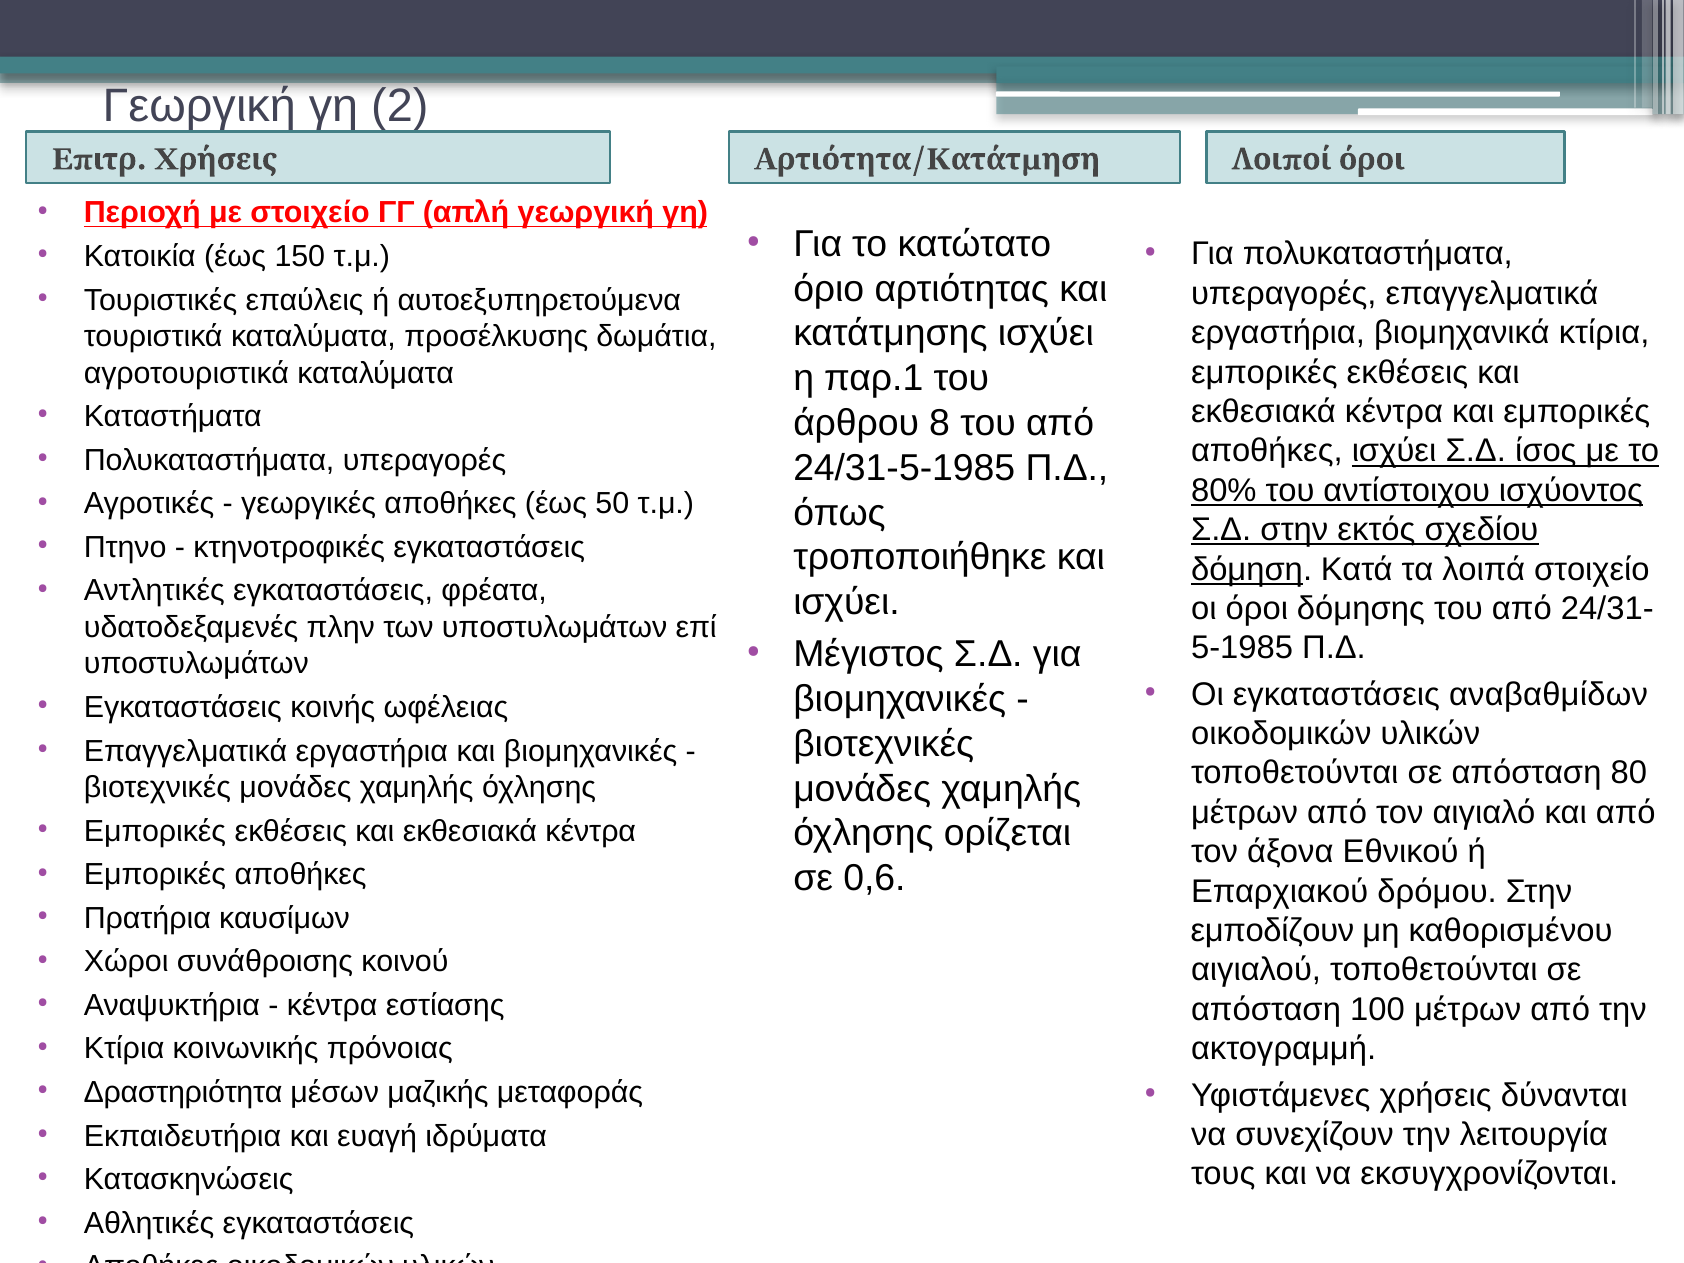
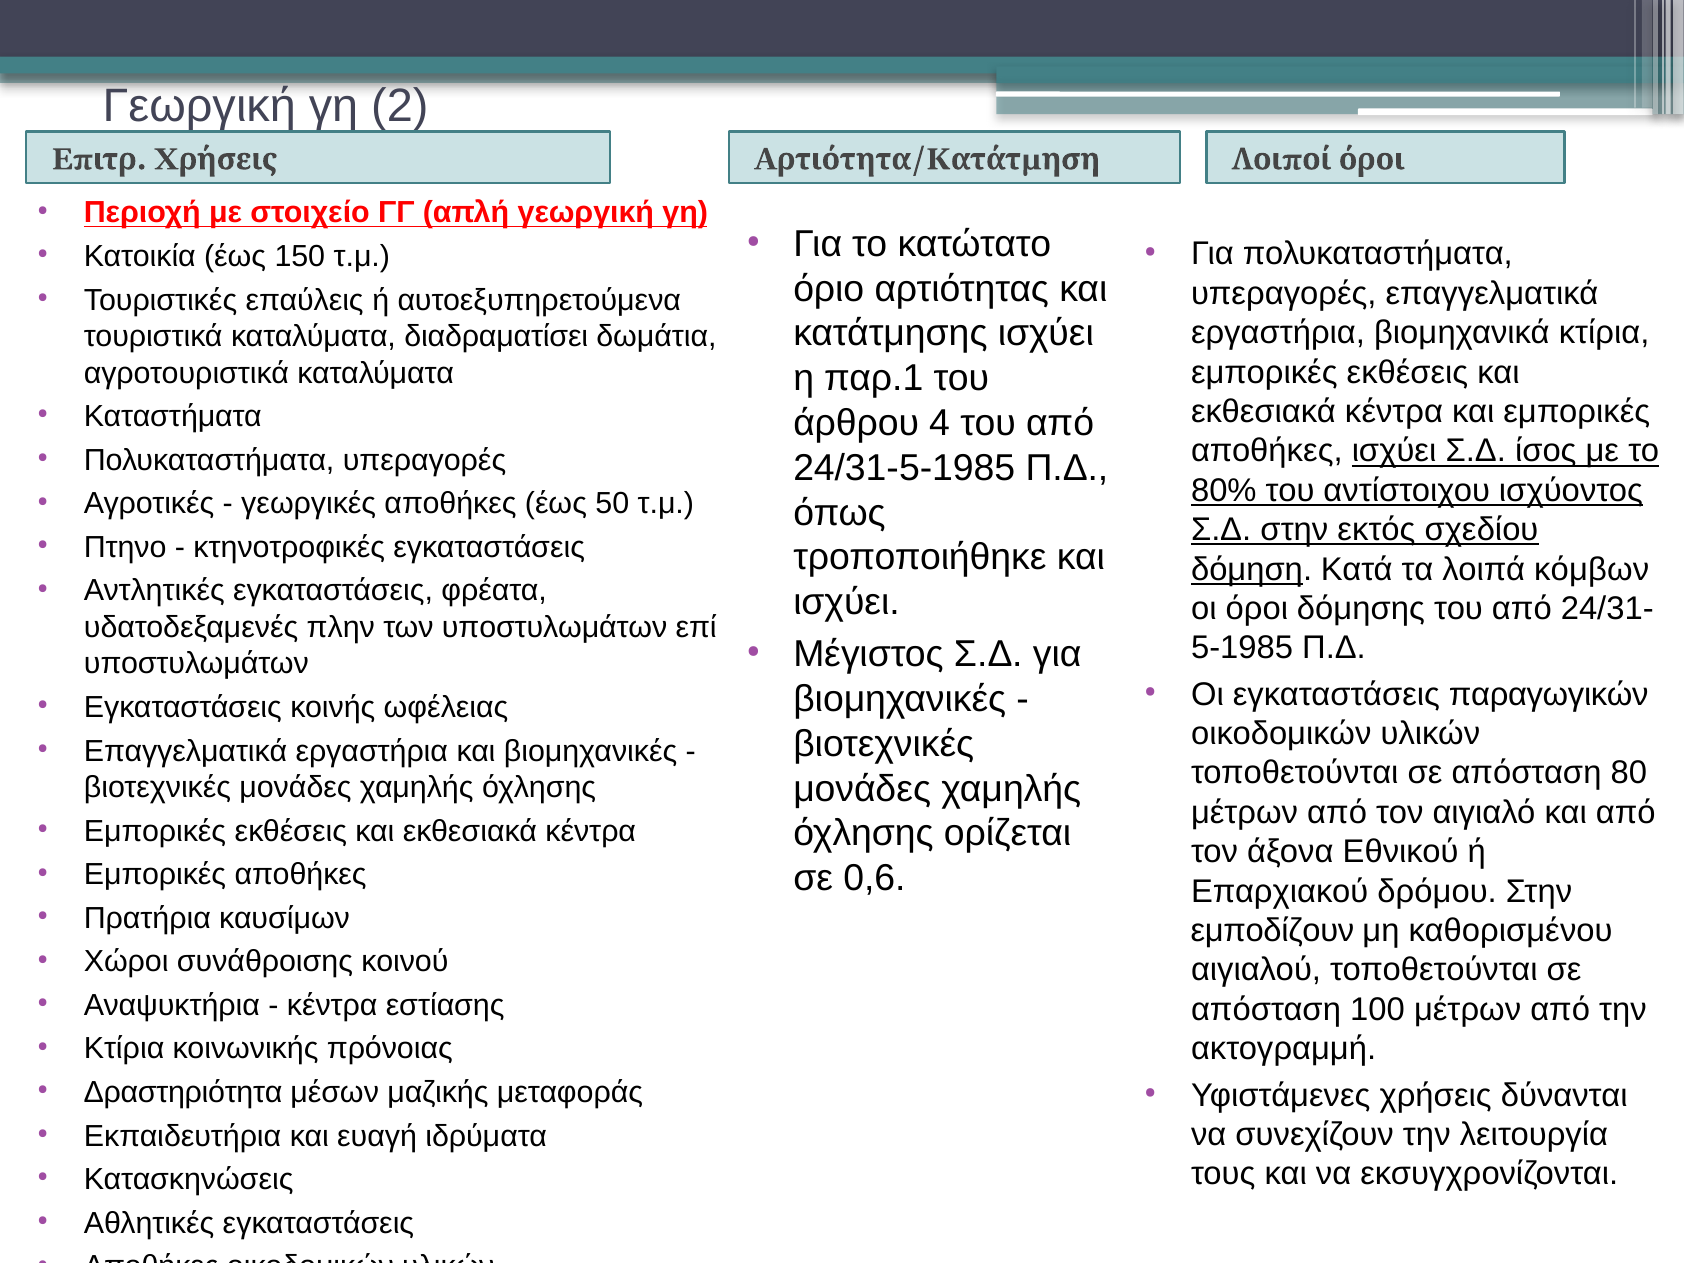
προσέλκυσης: προσέλκυσης -> διαδραματίσει (496, 337)
8: 8 -> 4 (940, 423)
λοιπά στοιχείο: στοιχείο -> κόμβων (1592, 569)
αναβαθμίδων: αναβαθμίδων -> παραγωγικών (1549, 694)
